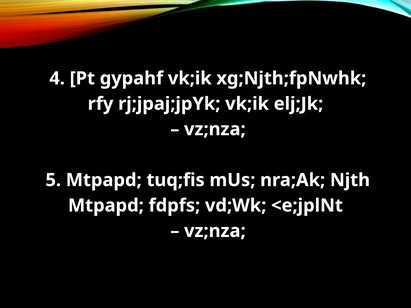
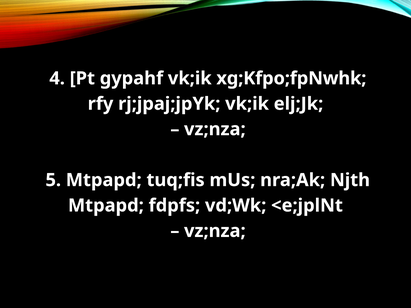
xg;Njth;fpNwhk: xg;Njth;fpNwhk -> xg;Kfpo;fpNwhk (291, 78)
